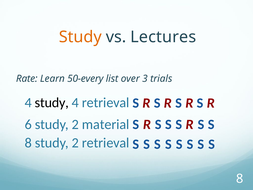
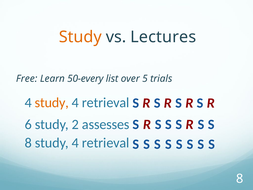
Rate: Rate -> Free (27, 79)
3: 3 -> 5 (145, 79)
study colour: black -> orange (52, 103)
material: material -> assesses (106, 124)
8 study 2: 2 -> 4 (75, 143)
